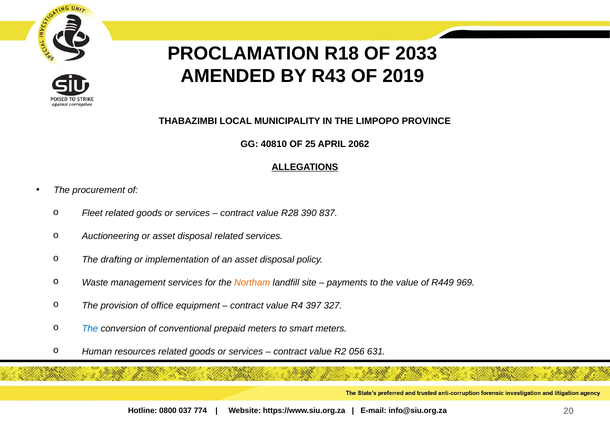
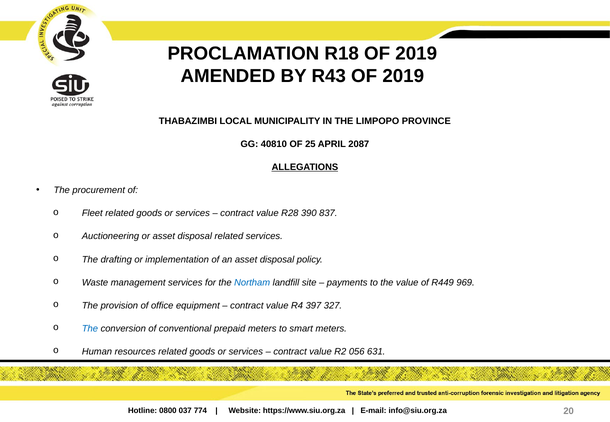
R18 OF 2033: 2033 -> 2019 (416, 53)
2062: 2062 -> 2087 (359, 144)
Northam colour: orange -> blue (252, 283)
